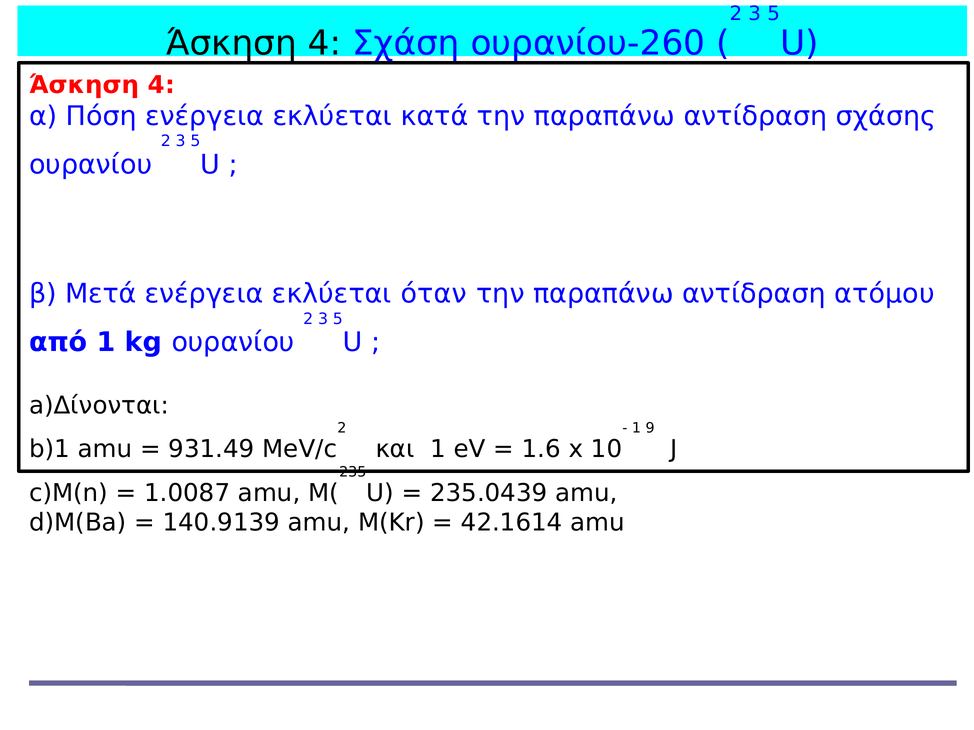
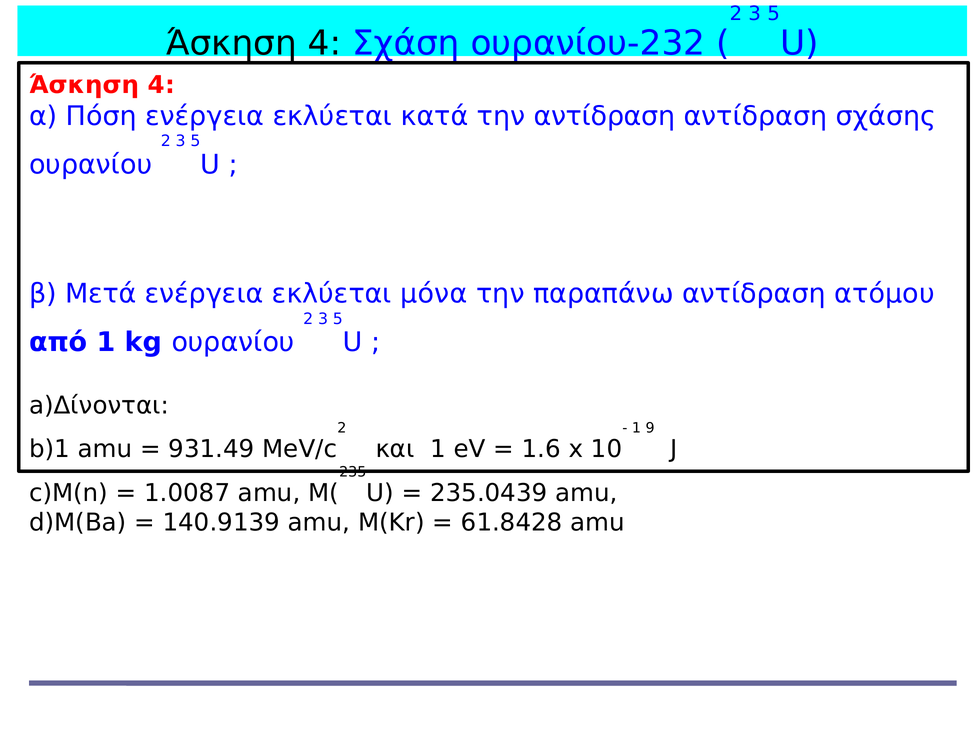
ουρανίου-260: ουρανίου-260 -> ουρανίου-232 (588, 43)
κατά την παραπάνω: παραπάνω -> αντίδραση (604, 116)
όταν: όταν -> μόνα (434, 294)
42.1614: 42.1614 -> 61.8428 (512, 523)
